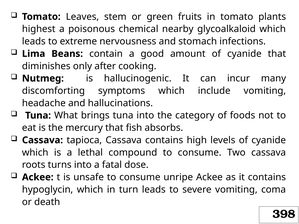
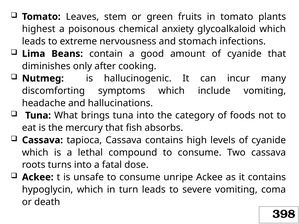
nearby: nearby -> anxiety (178, 29)
